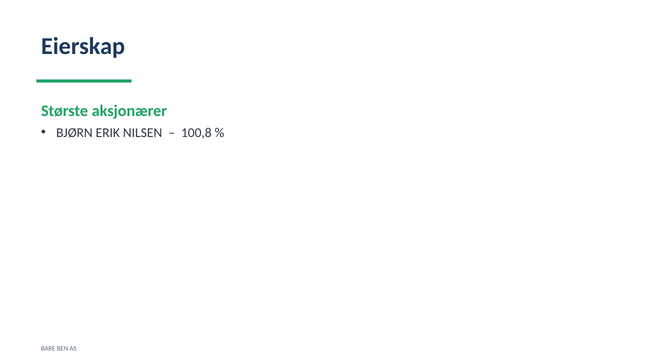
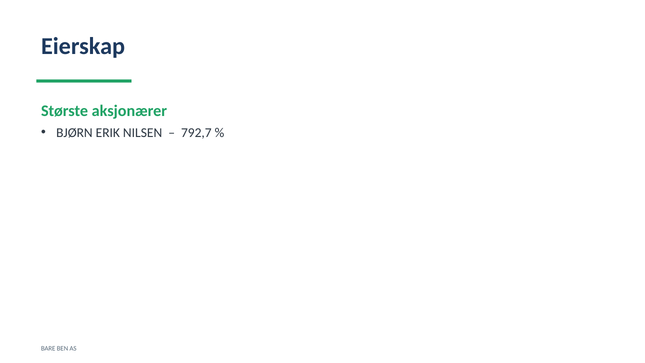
100,8: 100,8 -> 792,7 (196, 133)
